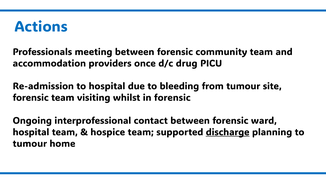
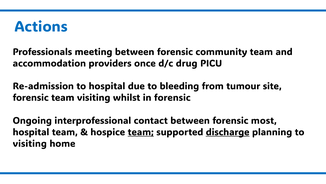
ward: ward -> most (264, 120)
team underline: none -> present (141, 132)
tumour: tumour -> visiting (30, 143)
